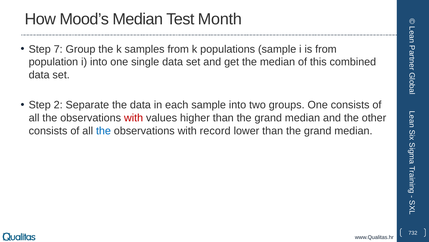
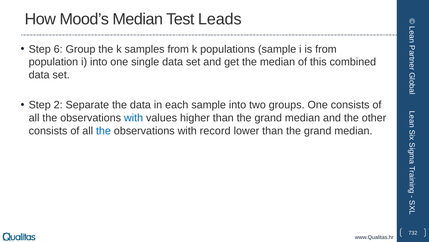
Month: Month -> Leads (220, 19)
7: 7 -> 6 (58, 49)
with colour: red -> blue (134, 118)
